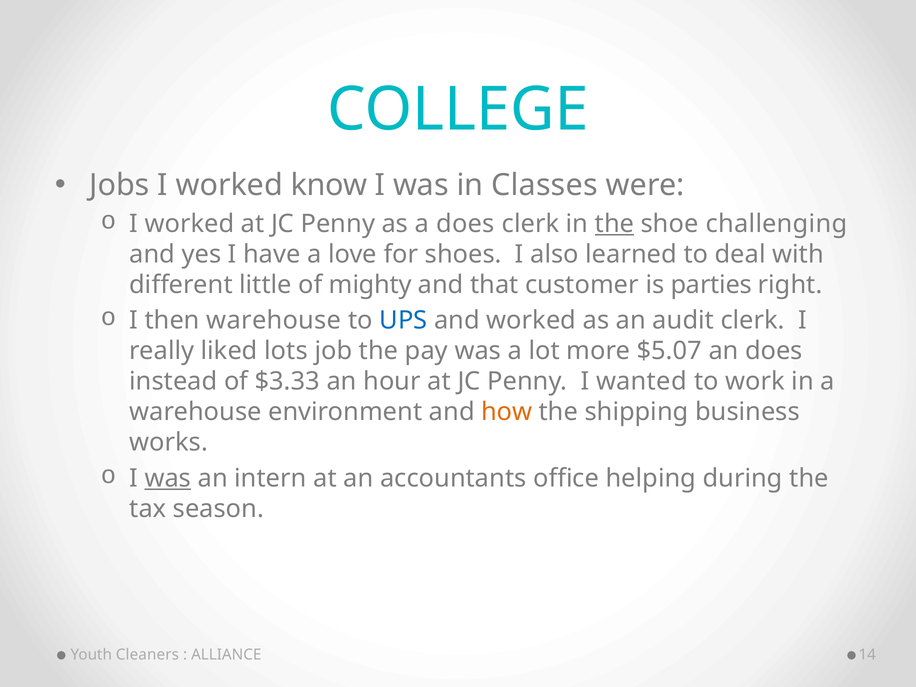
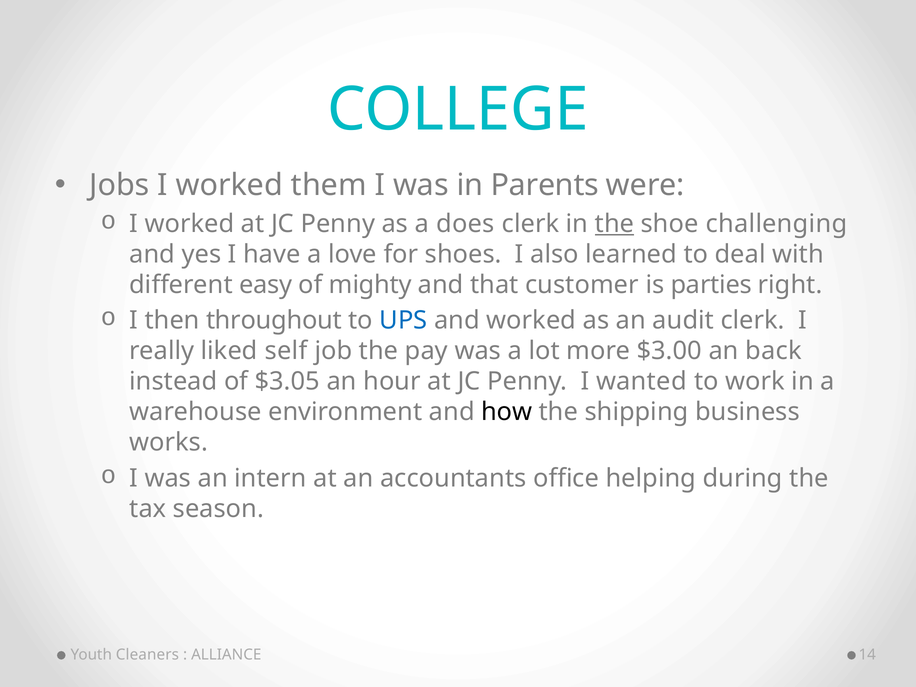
know: know -> them (329, 185)
Classes: Classes -> Parents (545, 185)
little: little -> easy (266, 285)
then warehouse: warehouse -> throughout (274, 320)
lots: lots -> self (286, 351)
$5.07: $5.07 -> $3.00 (669, 351)
an does: does -> back (774, 351)
$3.33: $3.33 -> $3.05 (287, 381)
how colour: orange -> black (507, 412)
was underline: present -> none (168, 478)
